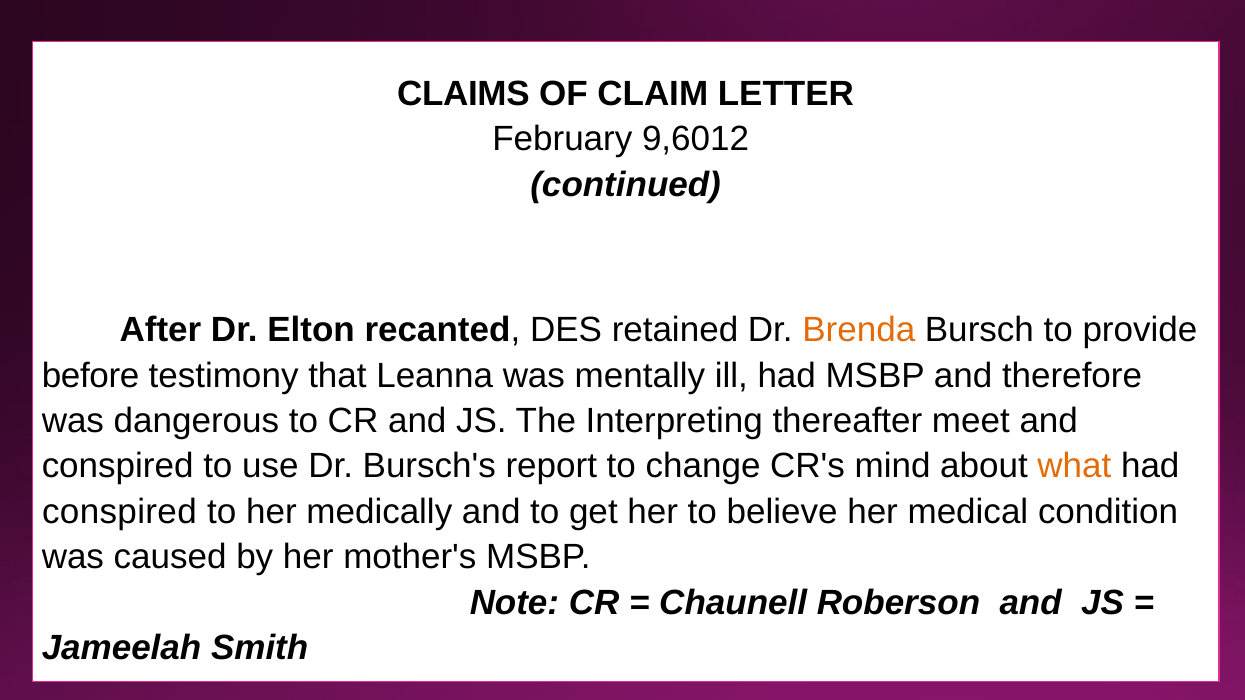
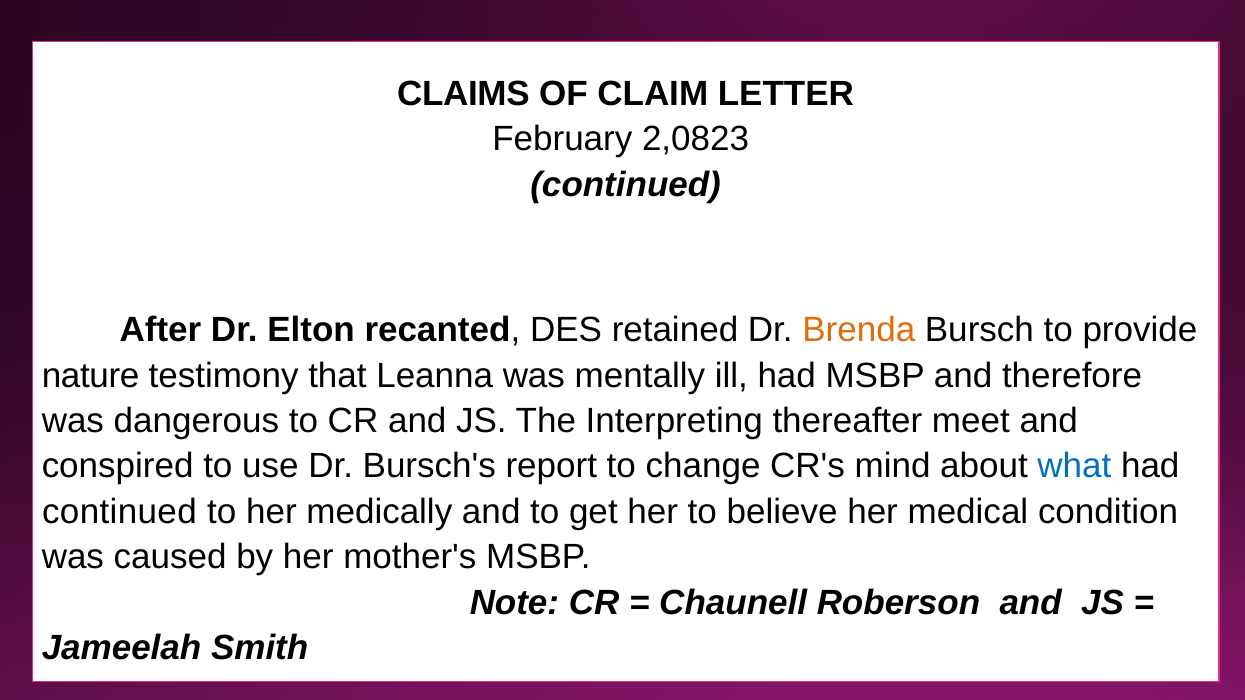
9,6012: 9,6012 -> 2,0823 (696, 139)
before: before -> nature (91, 376)
what colour: orange -> blue (1074, 467)
conspired: conspired -> continued (119, 512)
